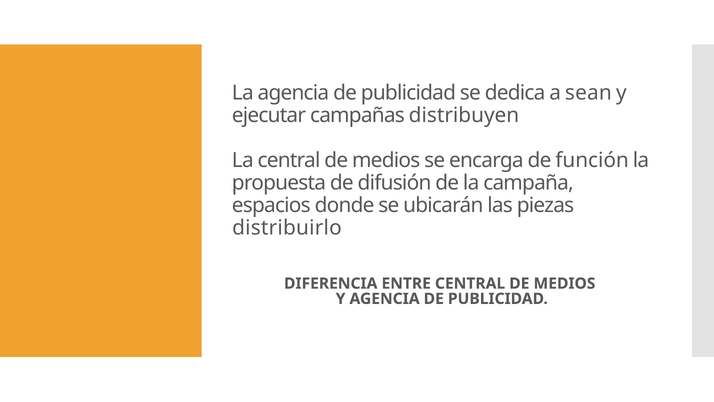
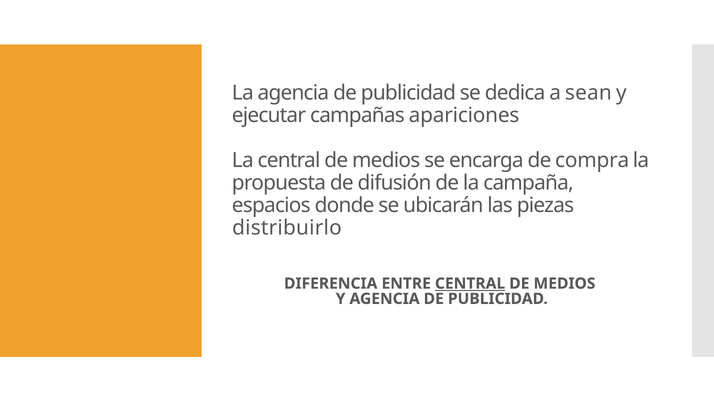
distribuyen: distribuyen -> apariciones (464, 115)
función: función -> compra (592, 160)
CENTRAL underline: none -> present (470, 283)
